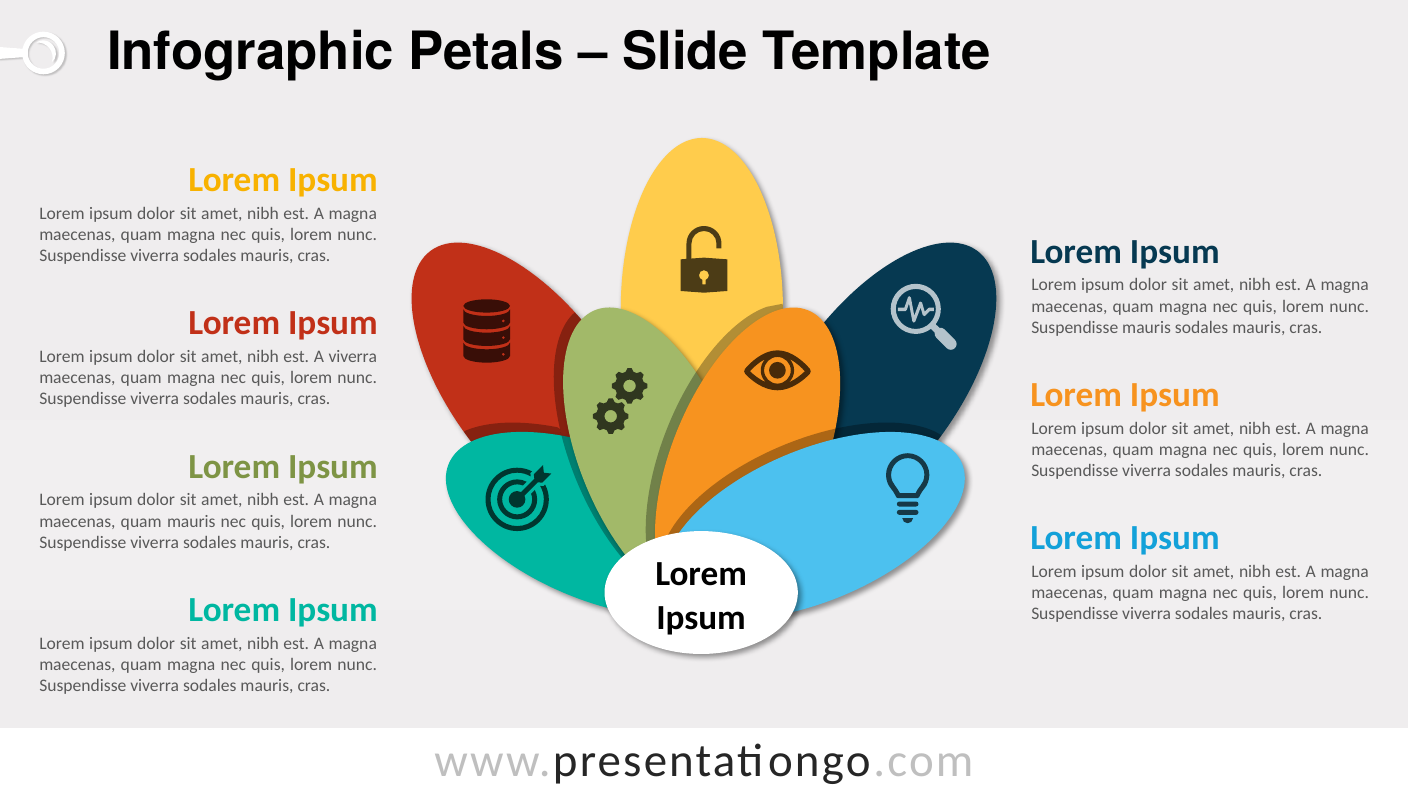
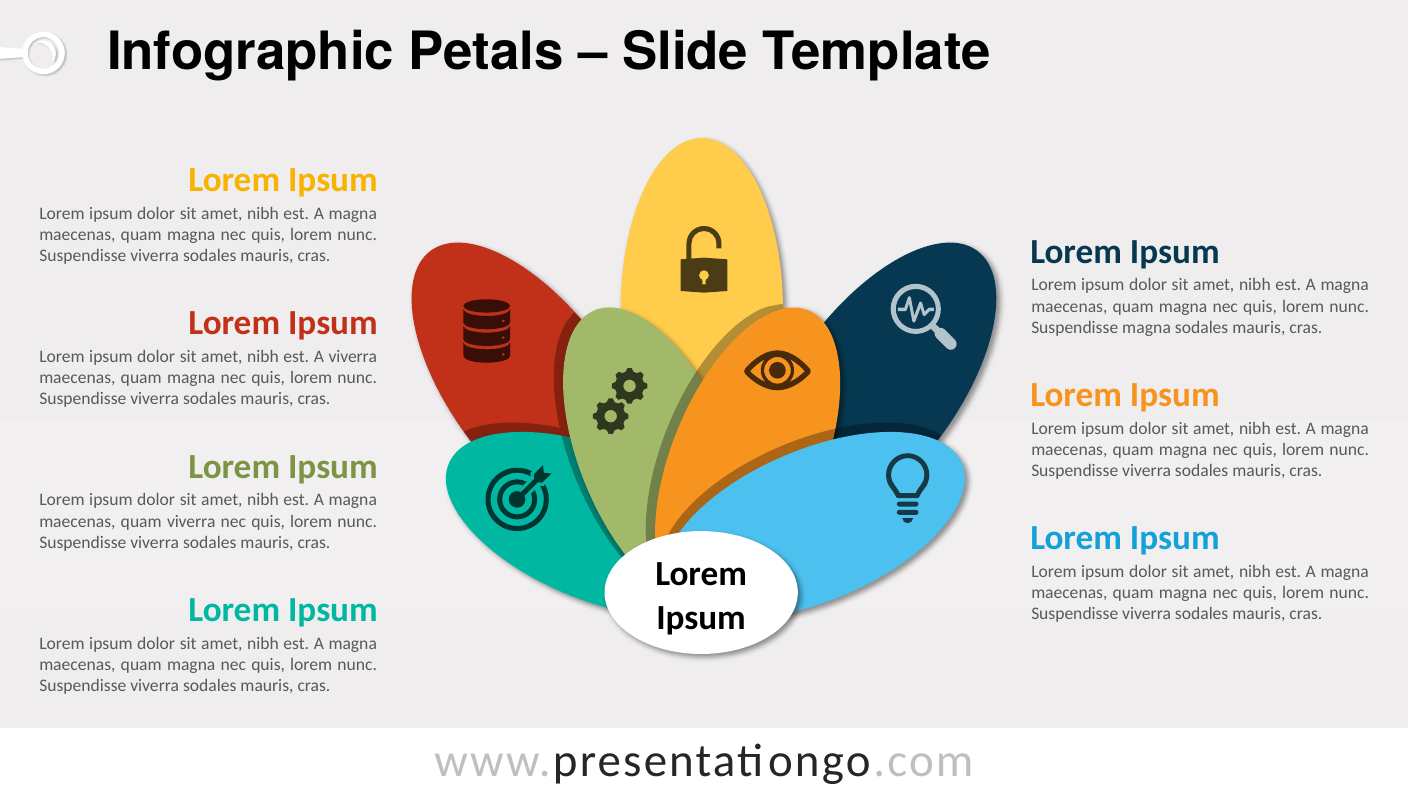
Suspendisse mauris: mauris -> magna (1147, 327)
quam mauris: mauris -> viverra (191, 521)
